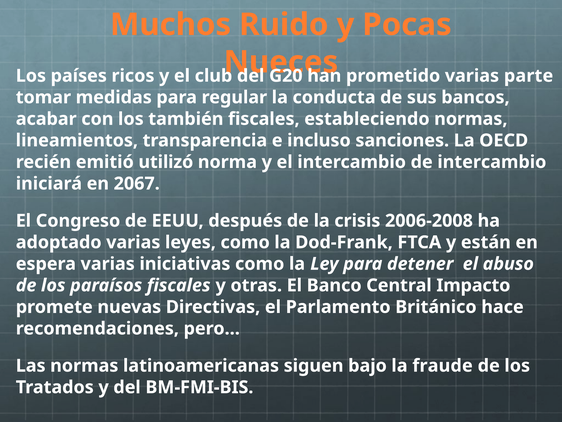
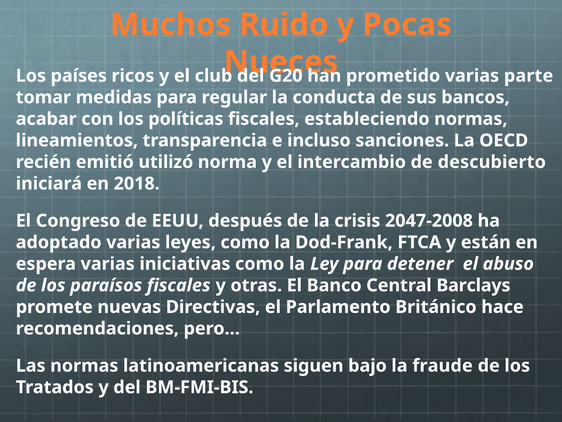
también: también -> políticas (186, 119)
de intercambio: intercambio -> descubierto (492, 162)
2067: 2067 -> 2018 (137, 183)
2006-2008: 2006-2008 -> 2047-2008 (429, 221)
Impacto: Impacto -> Barclays (473, 285)
